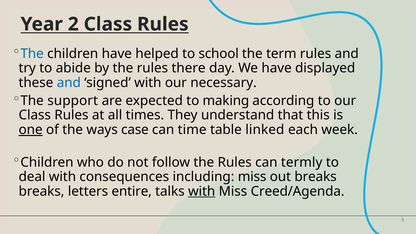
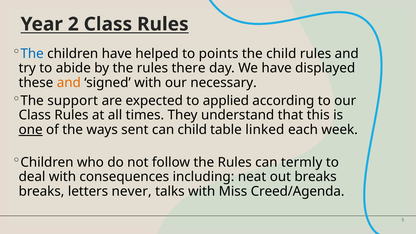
school: school -> points (219, 54)
the term: term -> child (281, 54)
and colour: blue -> orange (69, 83)
making: making -> applied (226, 101)
case: case -> sent (135, 130)
can time: time -> child (192, 130)
including miss: miss -> neat (252, 177)
entire: entire -> never (132, 191)
with underline: present -> none (202, 191)
